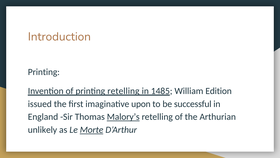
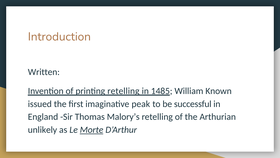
Printing: Printing -> Written (44, 72)
Edition: Edition -> Known (219, 91)
upon: upon -> peak (141, 104)
Malory’s underline: present -> none (123, 117)
